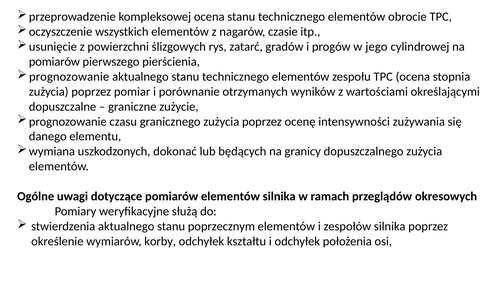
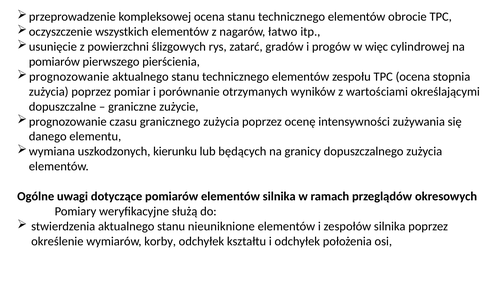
czasie: czasie -> łatwo (283, 32)
jego: jego -> więc (377, 47)
dokonać: dokonać -> kierunku (175, 152)
poprzecznym: poprzecznym -> nieuniknione (221, 227)
